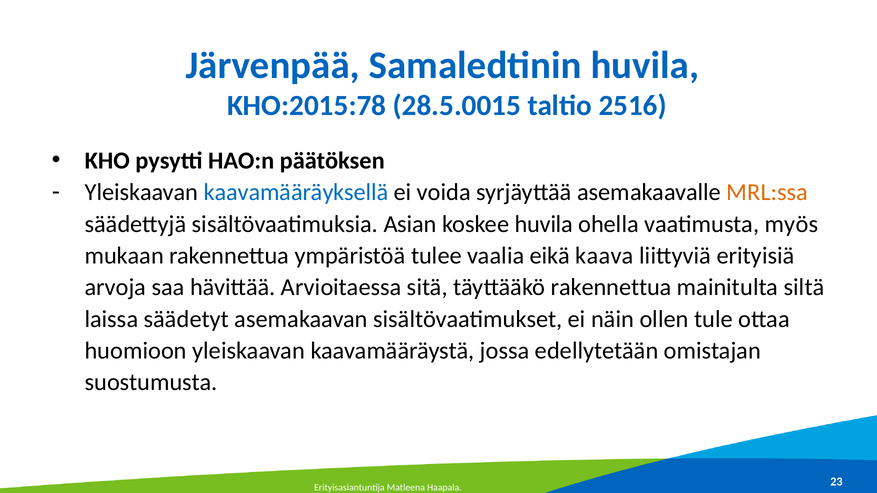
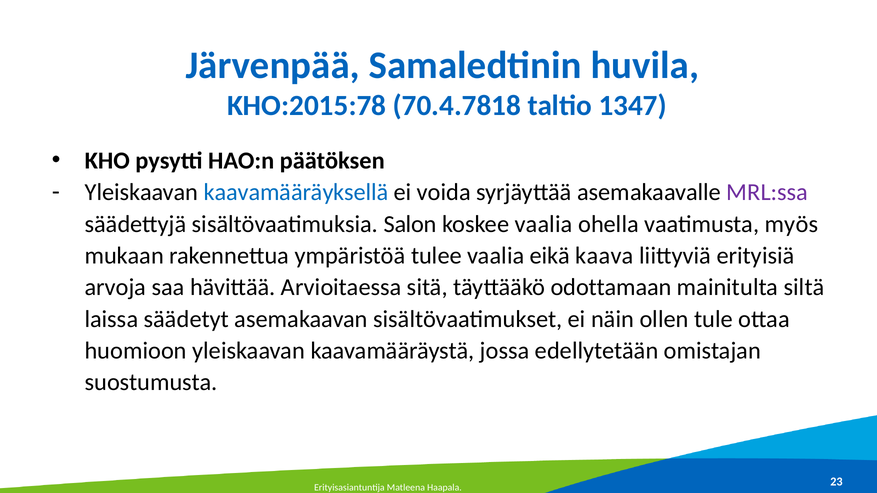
28.5.0015: 28.5.0015 -> 70.4.7818 (457, 106)
2516: 2516 -> 1347 (633, 106)
MRL:ssa colour: orange -> purple (767, 193)
Asian: Asian -> Salon (410, 224)
koskee huvila: huvila -> vaalia (544, 224)
täyttääkö rakennettua: rakennettua -> odottamaan (611, 288)
